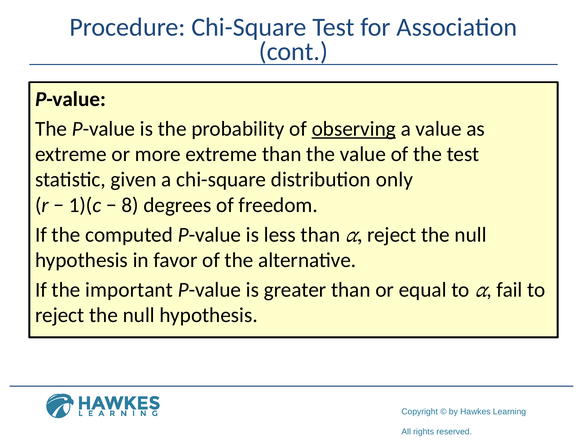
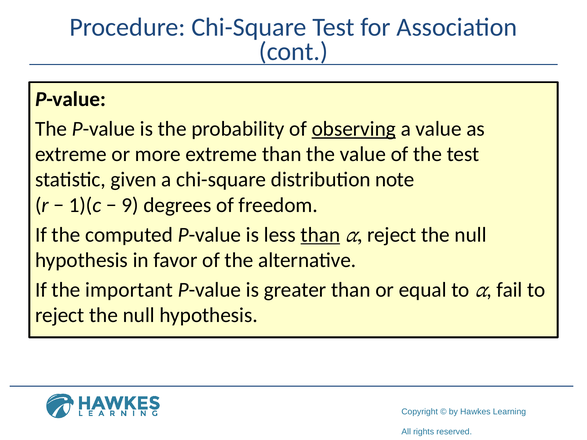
only: only -> note (395, 180)
8: 8 -> 9 (130, 205)
than underline: none -> present (320, 235)
